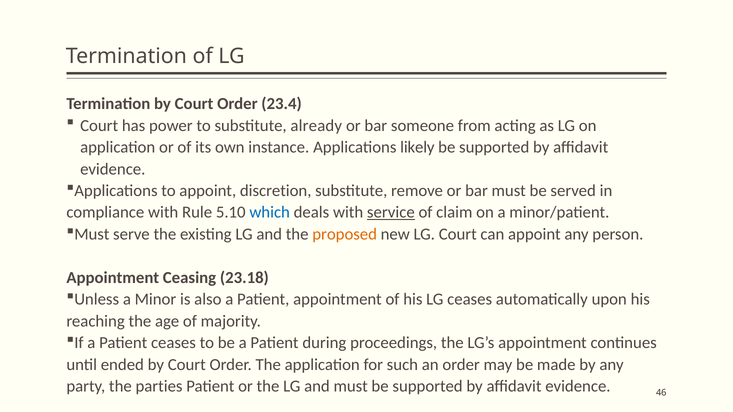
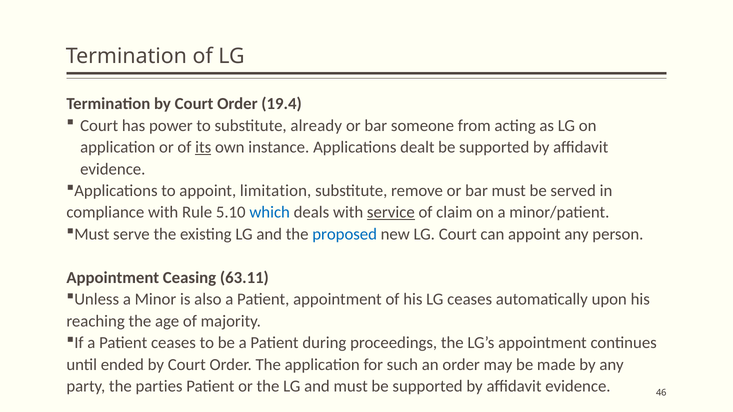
23.4: 23.4 -> 19.4 (282, 104)
its underline: none -> present (203, 147)
likely: likely -> dealt (417, 147)
discretion: discretion -> limitation (276, 191)
proposed colour: orange -> blue (345, 234)
23.18: 23.18 -> 63.11 (244, 278)
